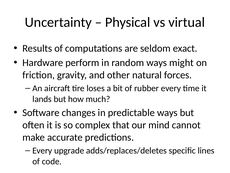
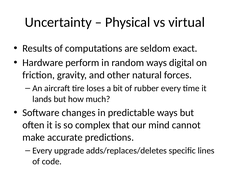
might: might -> digital (182, 63)
